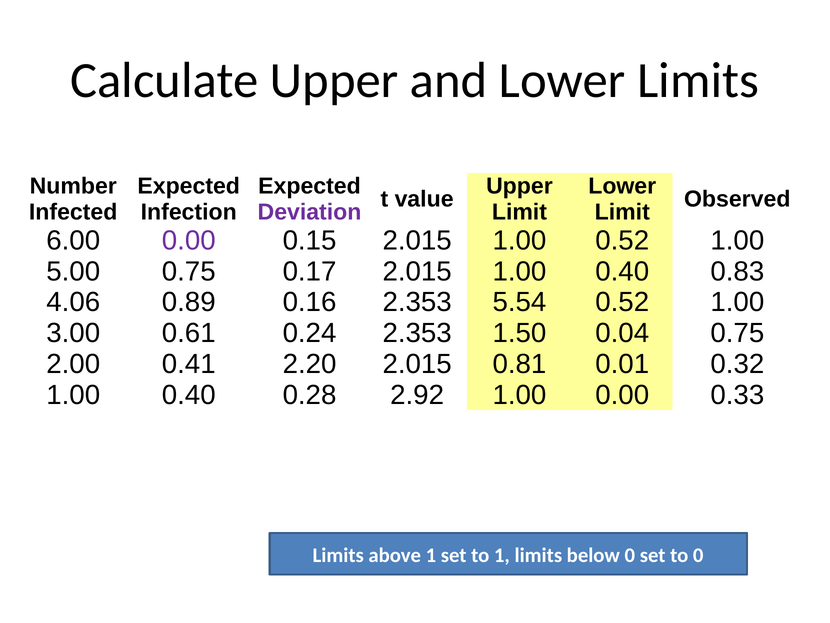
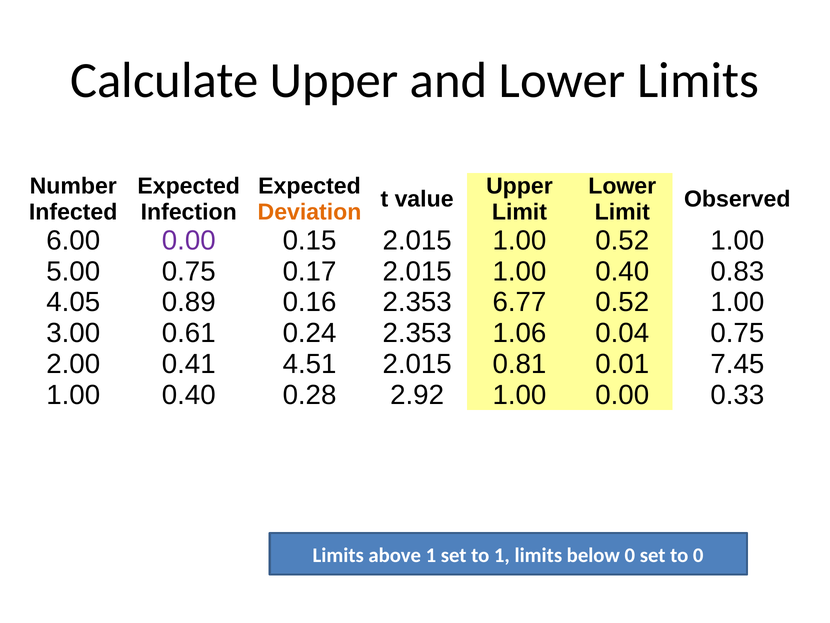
Deviation colour: purple -> orange (309, 212)
4.06: 4.06 -> 4.05 (73, 302)
5.54: 5.54 -> 6.77 (519, 302)
1.50: 1.50 -> 1.06 (519, 333)
2.20: 2.20 -> 4.51 (310, 364)
0.32: 0.32 -> 7.45 (737, 364)
